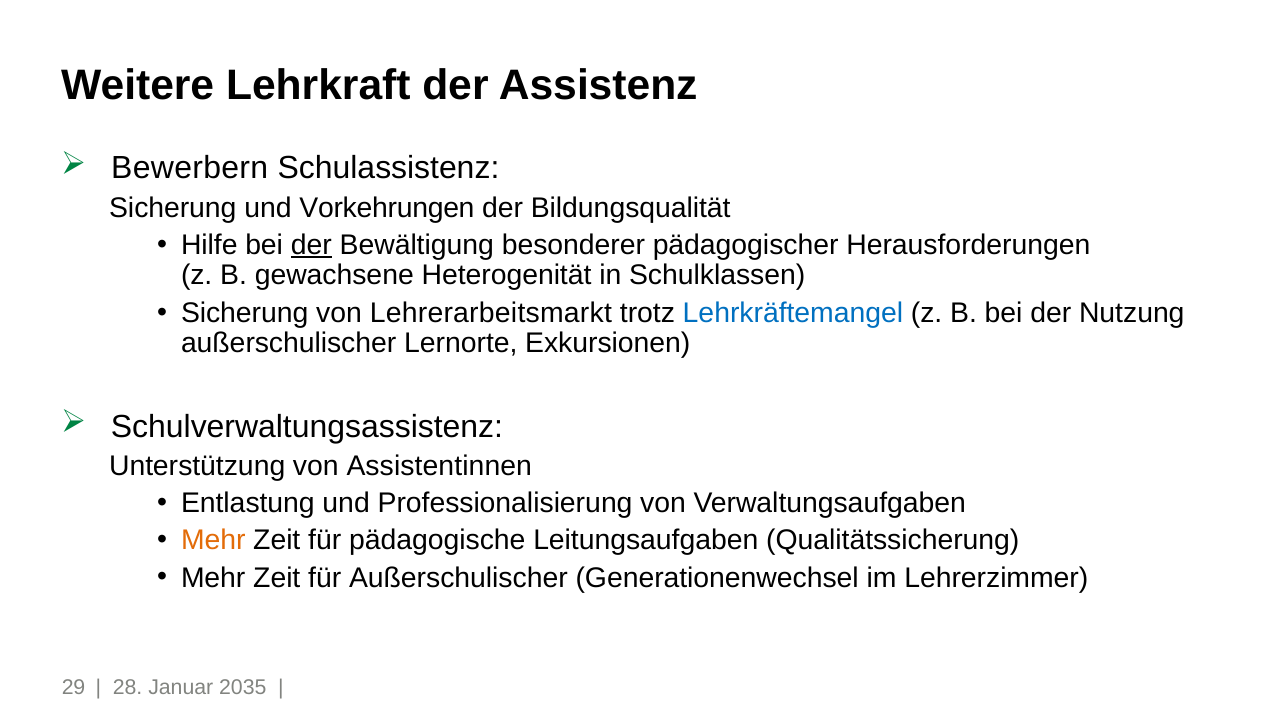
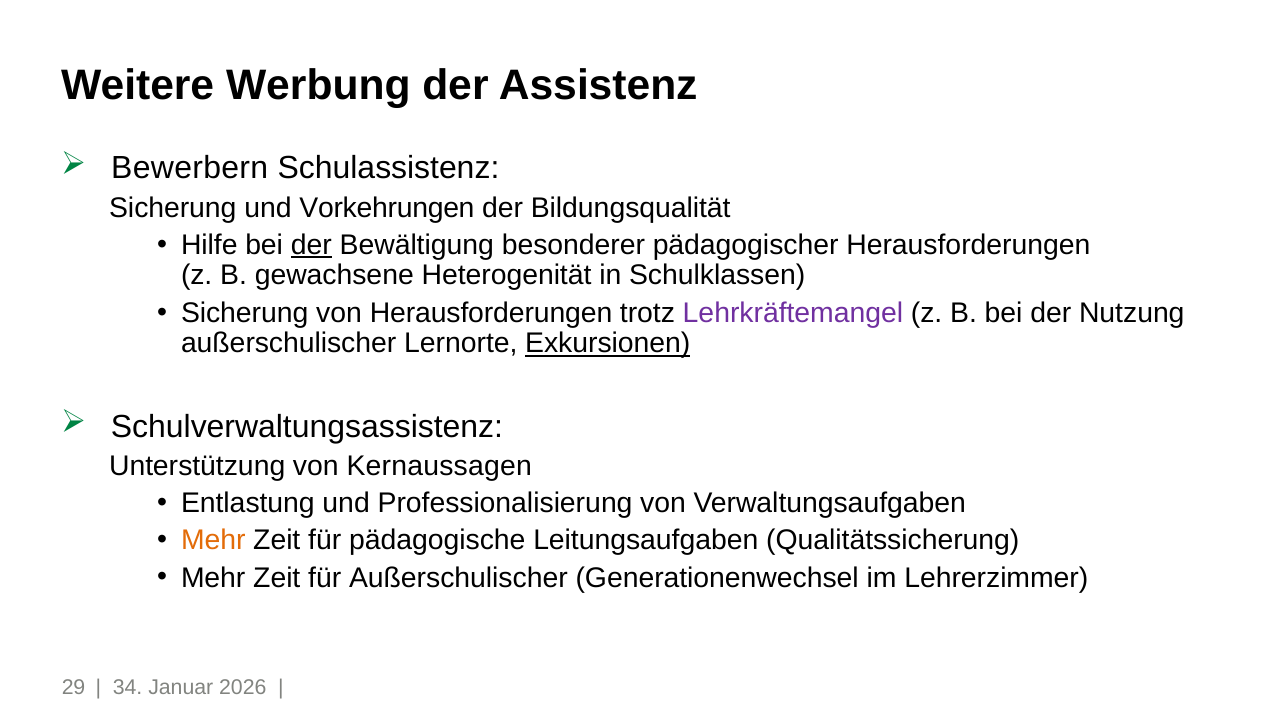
Lehrkraft: Lehrkraft -> Werbung (318, 85)
von Lehrerarbeitsmarkt: Lehrerarbeitsmarkt -> Herausforderungen (491, 313)
Lehrkräftemangel colour: blue -> purple (793, 313)
Exkursionen underline: none -> present (608, 343)
Assistentinnen: Assistentinnen -> Kernaussagen (439, 466)
28: 28 -> 34 (128, 687)
2035: 2035 -> 2026 (243, 687)
